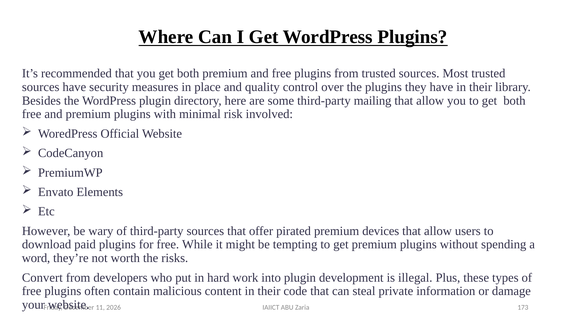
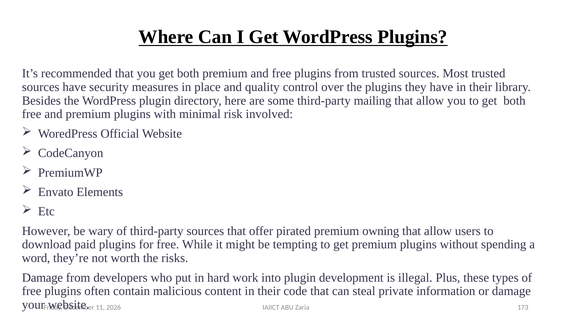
devices: devices -> owning (381, 231)
Convert: Convert -> Damage (42, 277)
